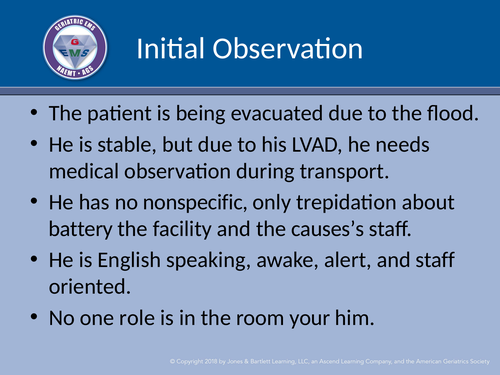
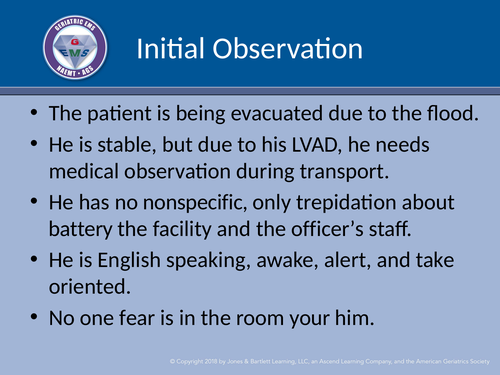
causes’s: causes’s -> officer’s (328, 229)
and staff: staff -> take (435, 260)
role: role -> fear (137, 318)
